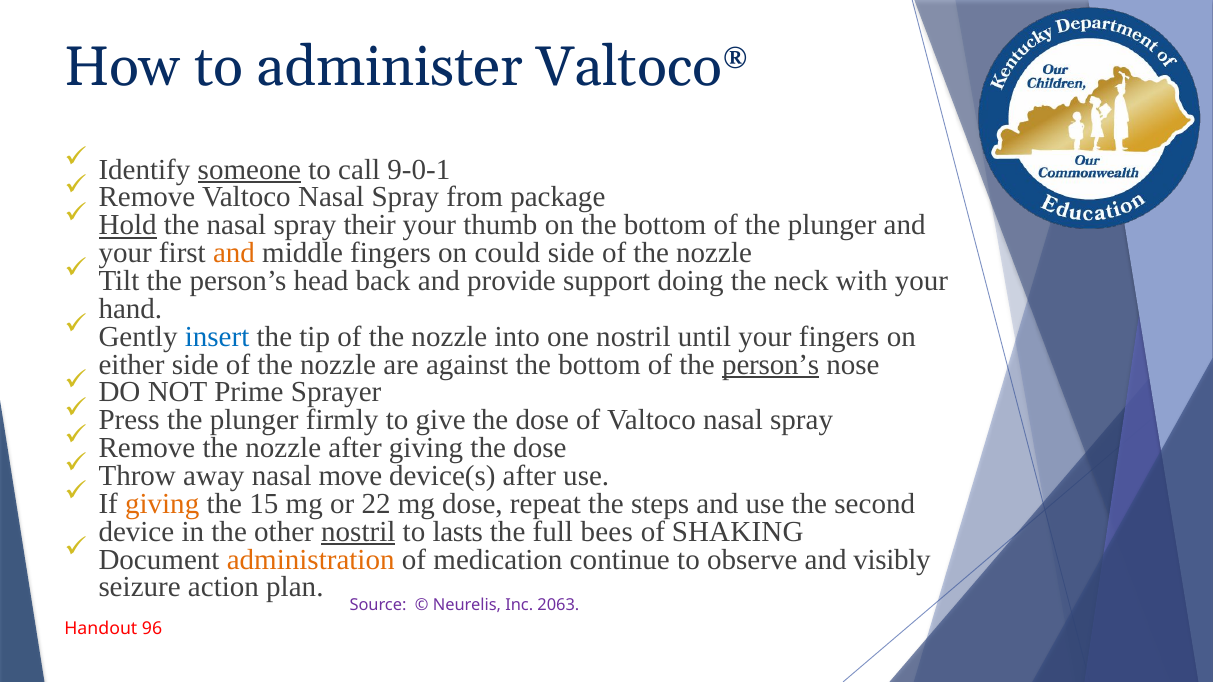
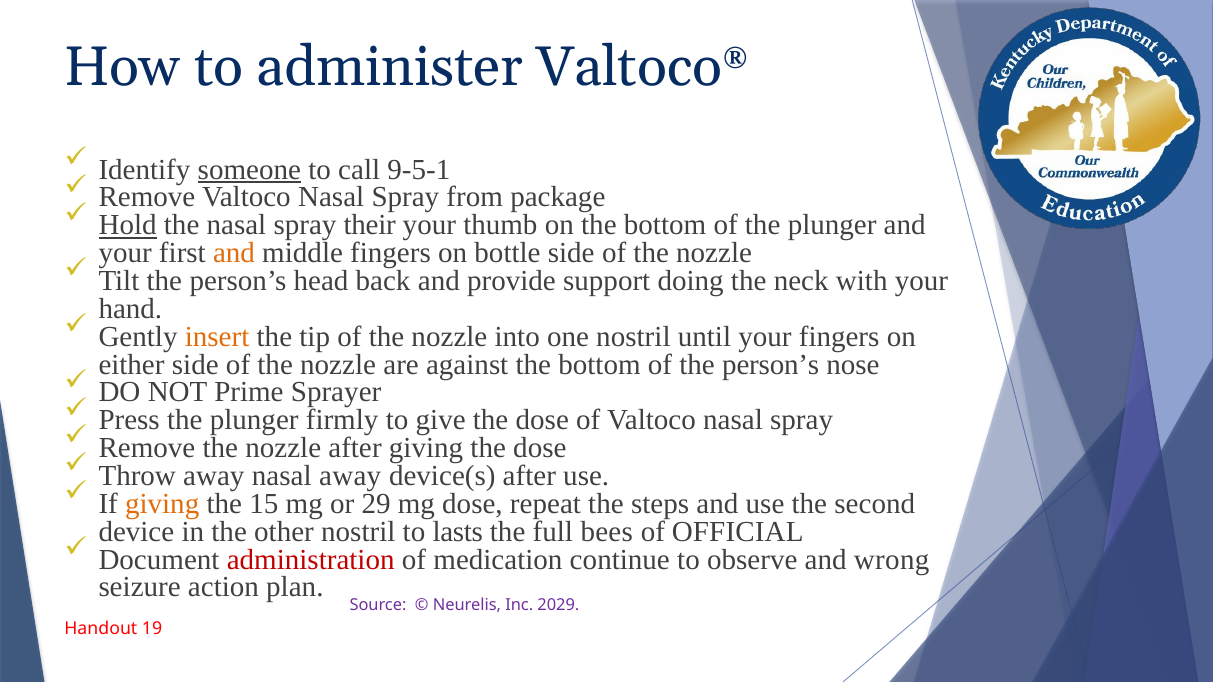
9-0-1: 9-0-1 -> 9-5-1 (419, 170)
could: could -> bottle (507, 253)
insert colour: blue -> orange (217, 337)
person’s underline: present -> none (771, 365)
nasal move: move -> away (350, 476)
22: 22 -> 29 (376, 504)
nostril underline: present -> none (358, 532)
SHAKING: SHAKING -> OFFICIAL (738, 532)
administration colour: orange -> red (311, 560)
visibly: visibly -> wrong (892, 560)
2063: 2063 -> 2029 (558, 606)
96: 96 -> 19 (152, 629)
